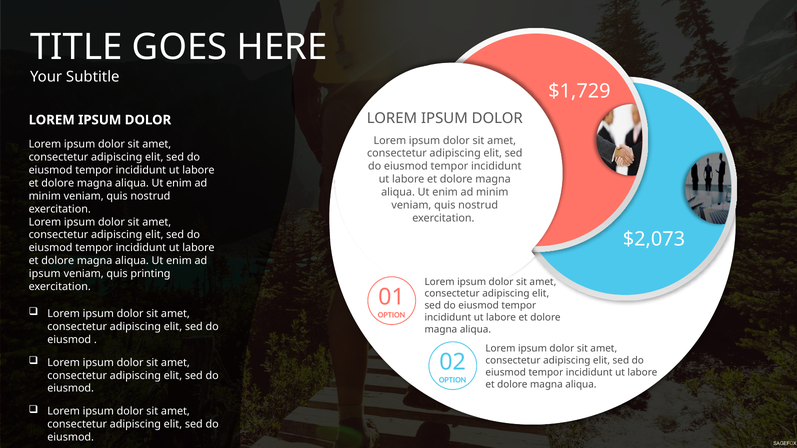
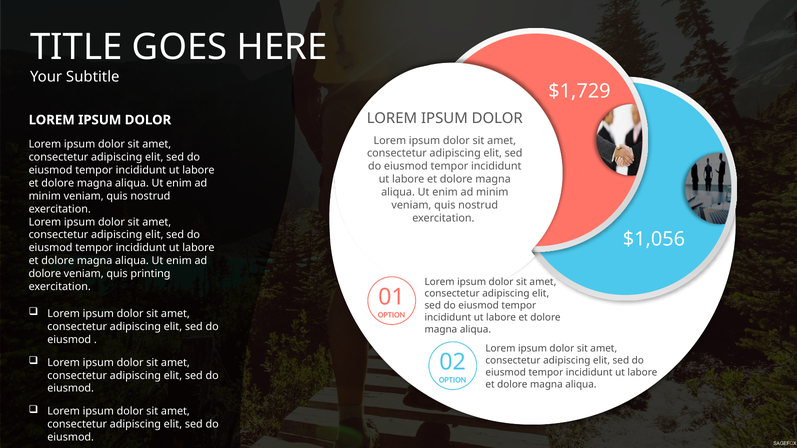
$2,073: $2,073 -> $1,056 (654, 239)
ipsum: ipsum -> dolore (45, 274)
